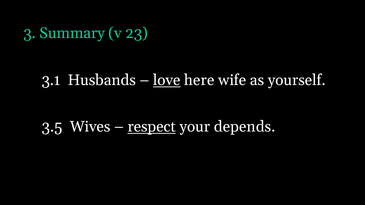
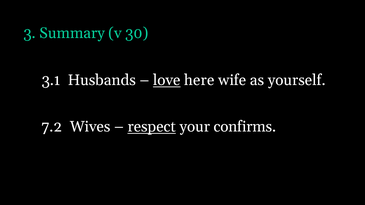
23: 23 -> 30 (137, 33)
3.5: 3.5 -> 7.2 (52, 127)
depends: depends -> confirms (245, 127)
